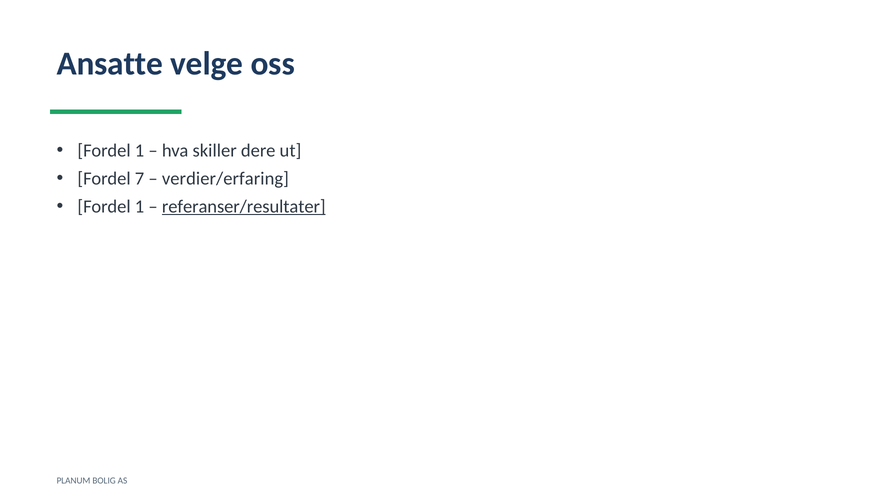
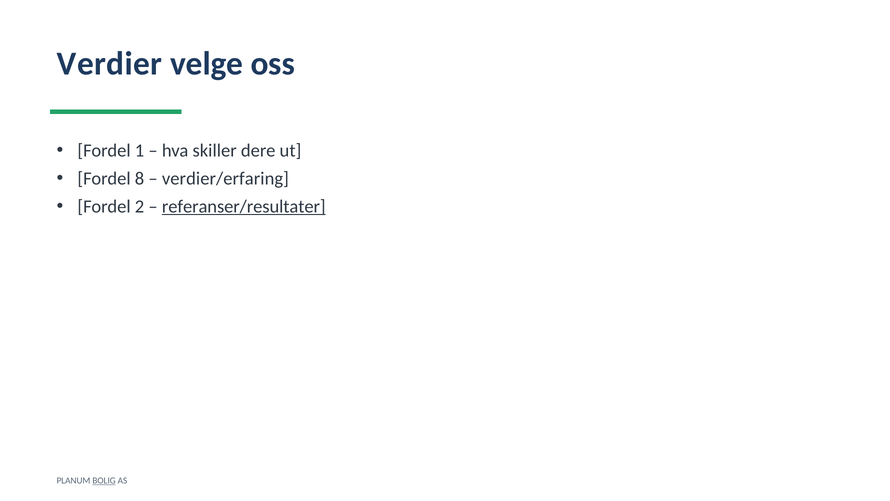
Ansatte: Ansatte -> Verdier (109, 64)
7: 7 -> 8 (140, 179)
1: 1 -> 2 (140, 206)
BOLIG underline: none -> present (104, 480)
